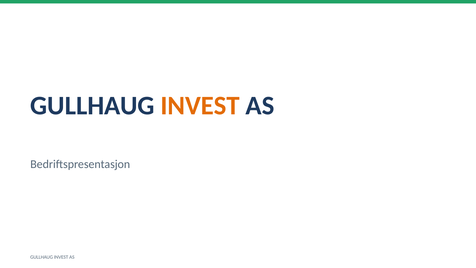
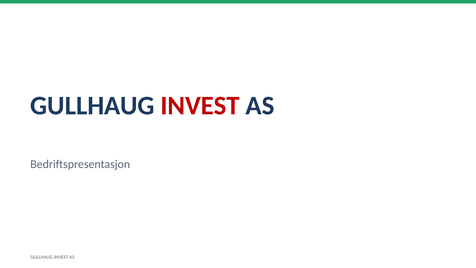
INVEST colour: orange -> red (200, 106)
